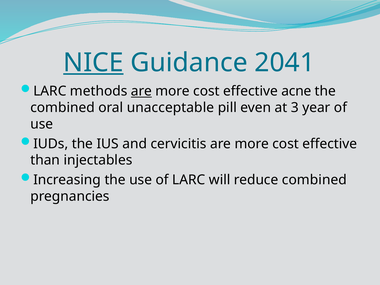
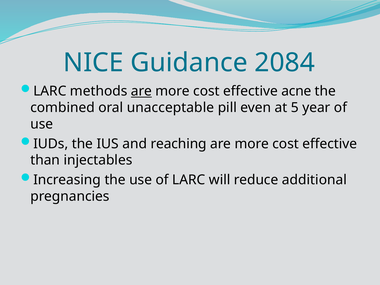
NICE underline: present -> none (93, 63)
2041: 2041 -> 2084 (285, 63)
3: 3 -> 5 (295, 108)
cervicitis: cervicitis -> reaching (179, 144)
reduce combined: combined -> additional (314, 180)
